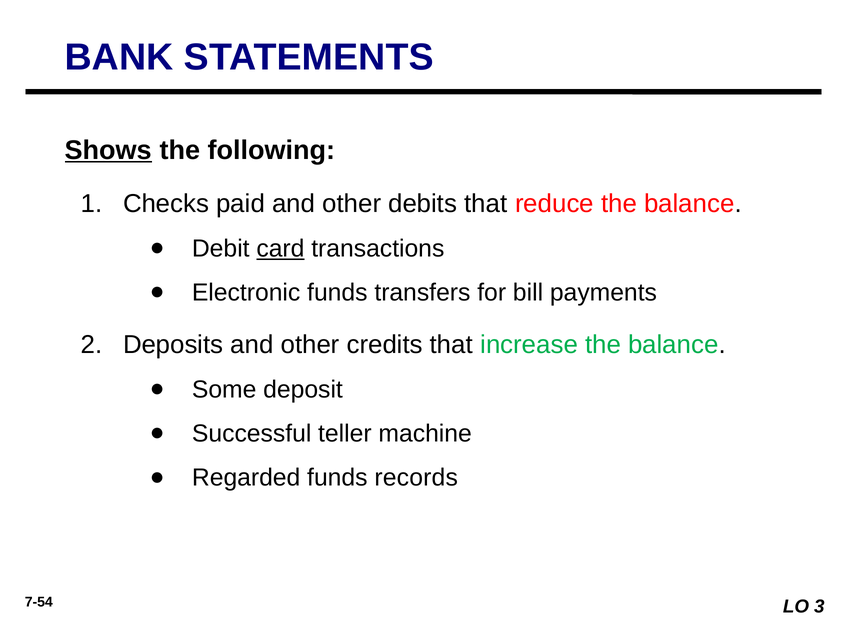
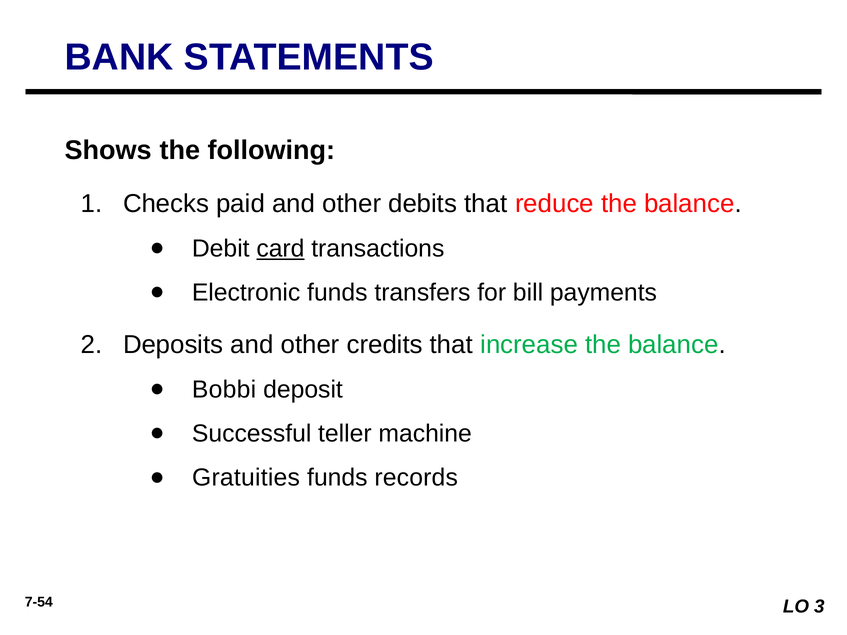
Shows underline: present -> none (108, 150)
Some: Some -> Bobbi (224, 390)
Regarded: Regarded -> Gratuities (246, 478)
